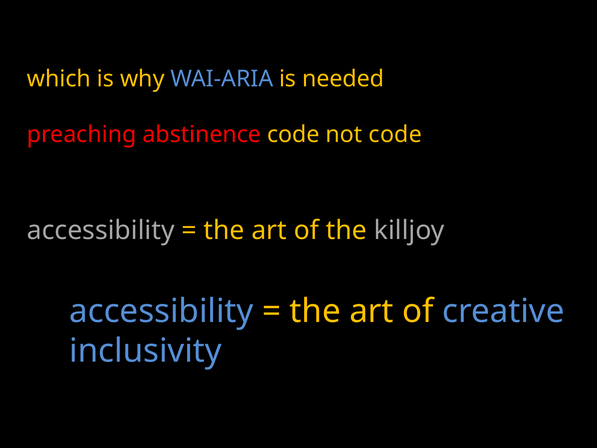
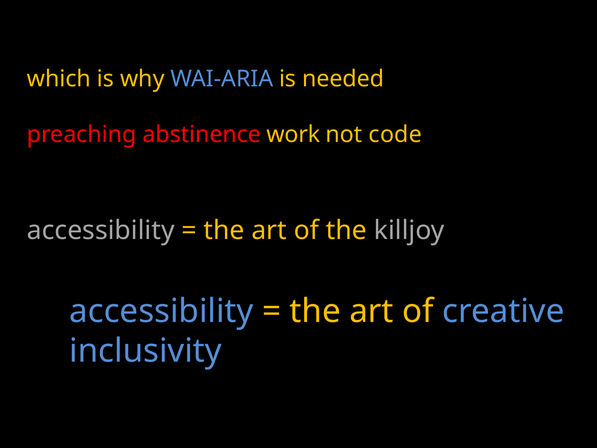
abstinence code: code -> work (293, 134)
